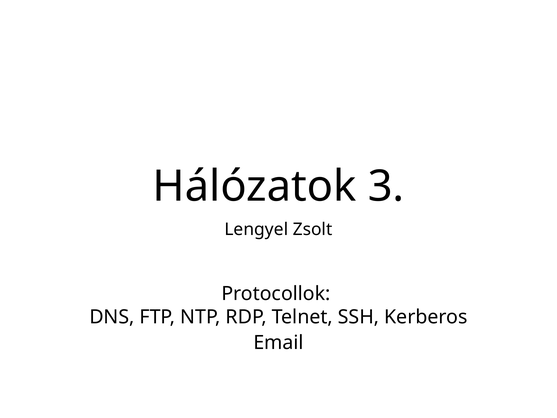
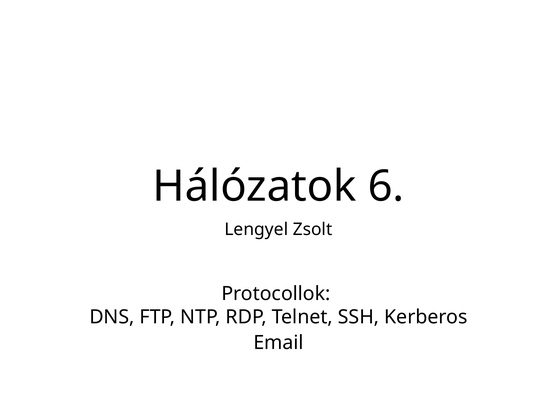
3: 3 -> 6 (386, 186)
